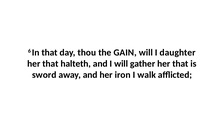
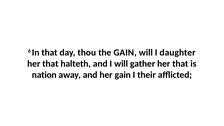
sword: sword -> nation (44, 75)
her iron: iron -> gain (123, 75)
walk: walk -> their (147, 75)
